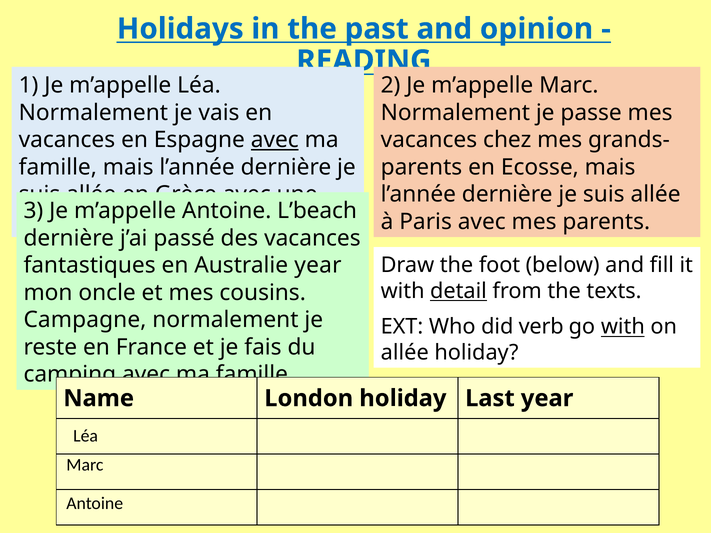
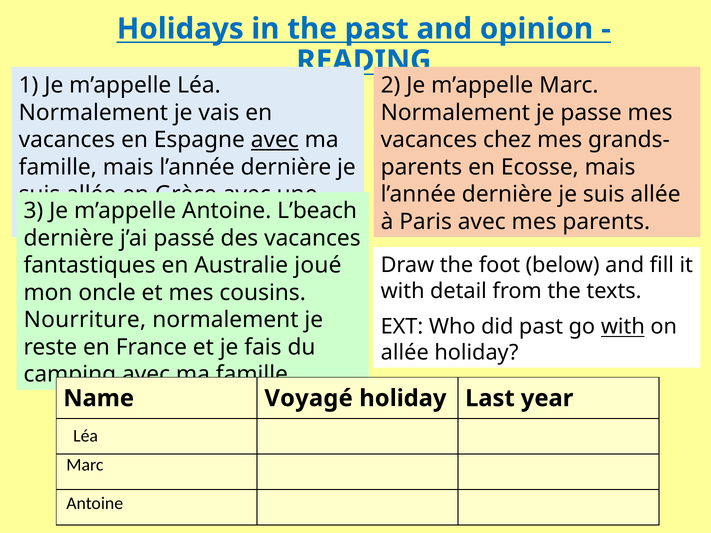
Australie year: year -> joué (318, 266)
detail underline: present -> none (458, 291)
Campagne: Campagne -> Nourriture (85, 320)
did verb: verb -> past (541, 327)
London: London -> Voyagé (309, 399)
